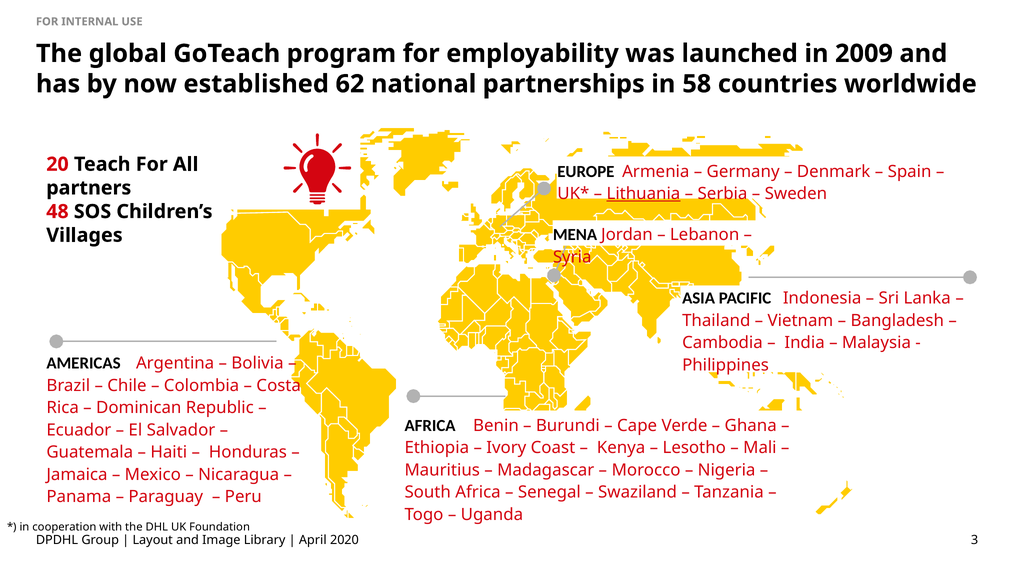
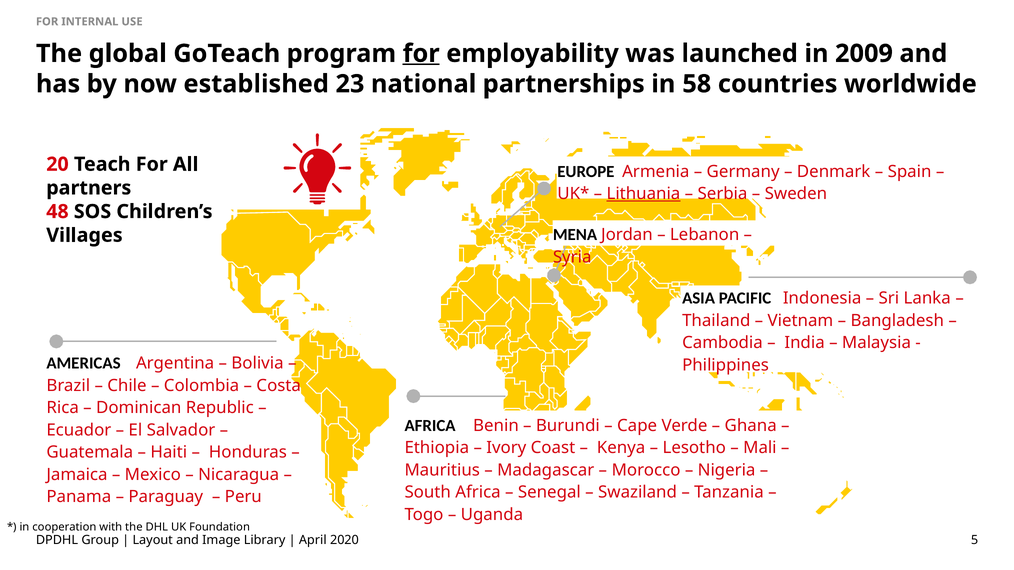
for underline: none -> present (421, 54)
62: 62 -> 23 (350, 84)
3: 3 -> 5 (975, 540)
